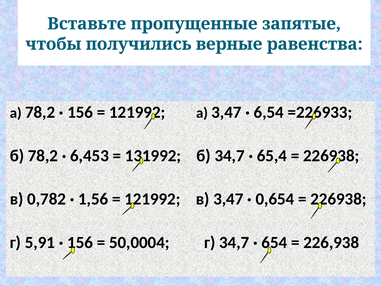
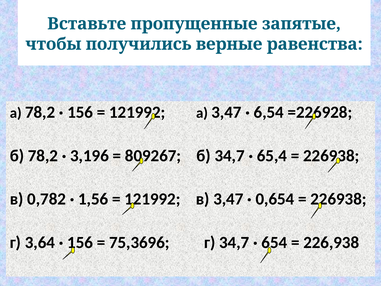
=226933: =226933 -> =226928 (320, 112)
6,453: 6,453 -> 3,196 (89, 156)
131992: 131992 -> 809267 (153, 156)
5,91: 5,91 -> 3,64 (40, 242)
50,0004: 50,0004 -> 75,3696 (139, 242)
